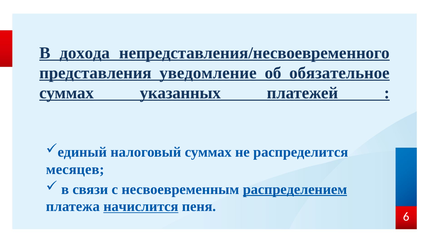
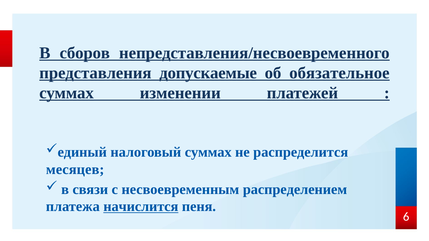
дохода: дохода -> сборов (85, 53)
уведомление: уведомление -> допускаемые (208, 73)
указанных: указанных -> изменении (180, 93)
распределением underline: present -> none (295, 190)
